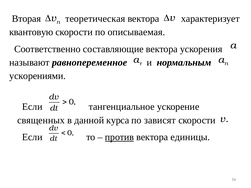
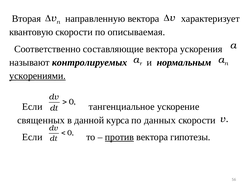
теоретическая: теоретическая -> направленную (95, 19)
равнопеременное: равнопеременное -> контролируемых (90, 63)
ускорениями underline: none -> present (38, 76)
зависят: зависят -> данных (160, 120)
единицы: единицы -> гипотезы (190, 137)
